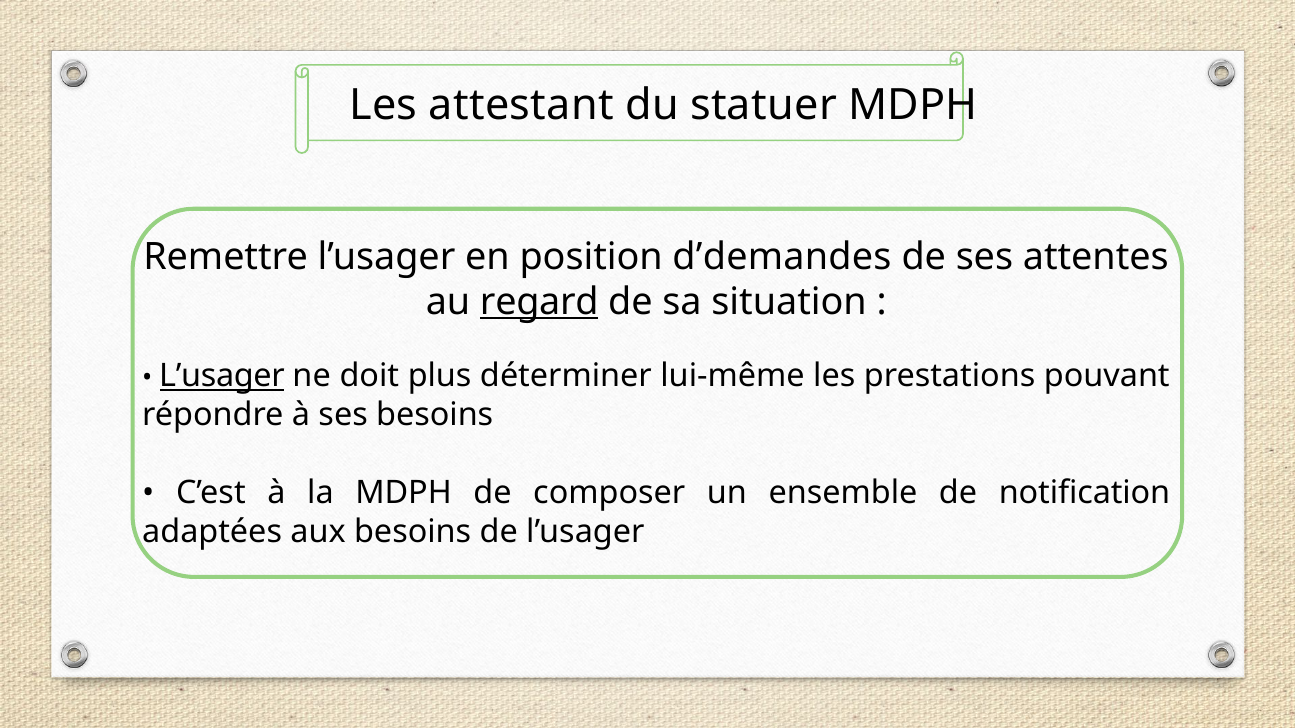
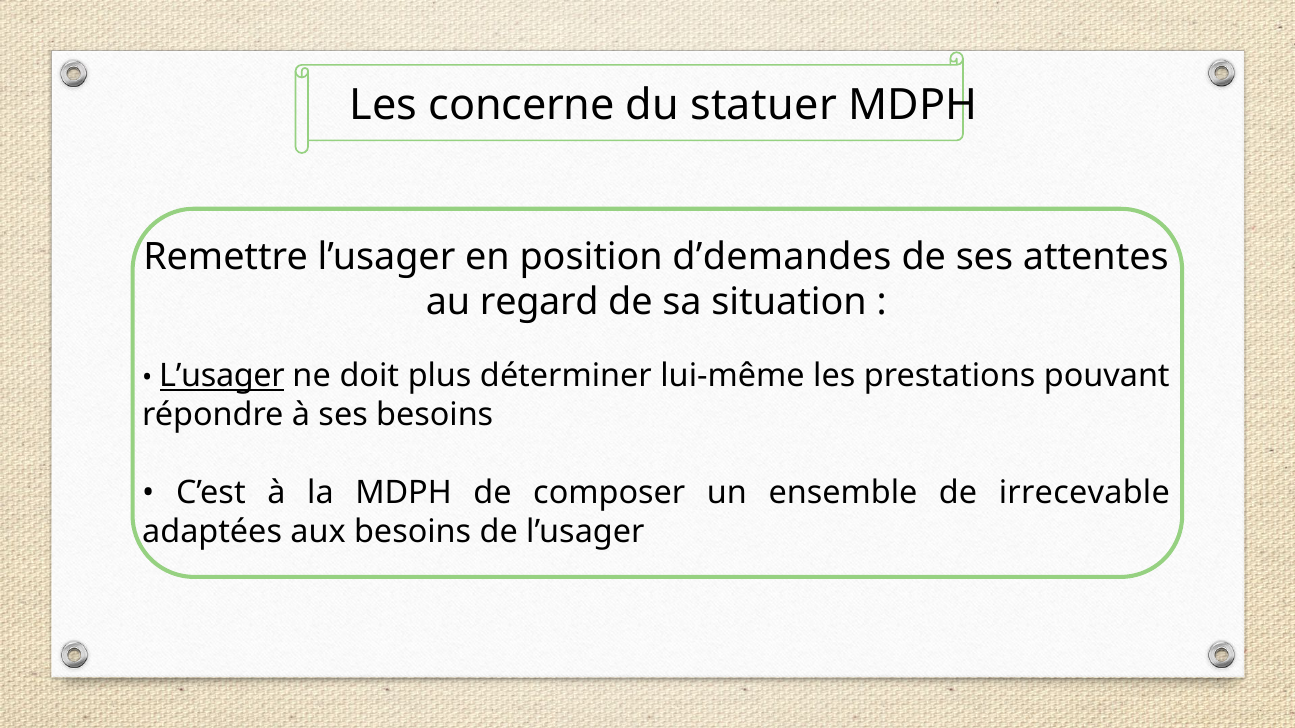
attestant: attestant -> concerne (522, 105)
regard underline: present -> none (539, 302)
notification: notification -> irrecevable (1084, 493)
